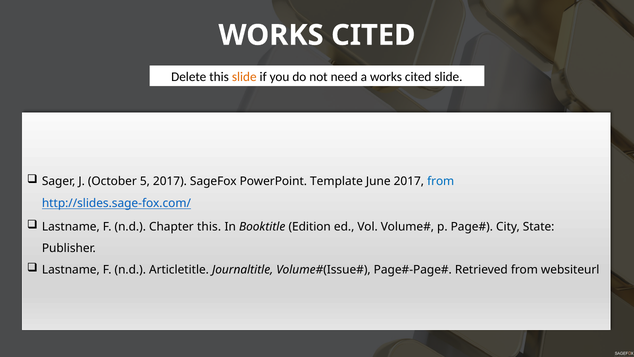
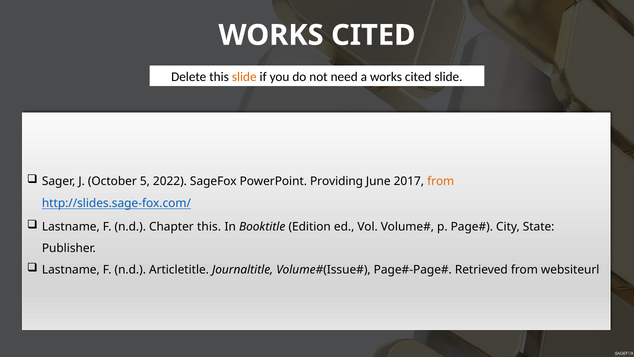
5 2017: 2017 -> 2022 (170, 181)
Template: Template -> Providing (337, 181)
from colour: blue -> orange (441, 181)
